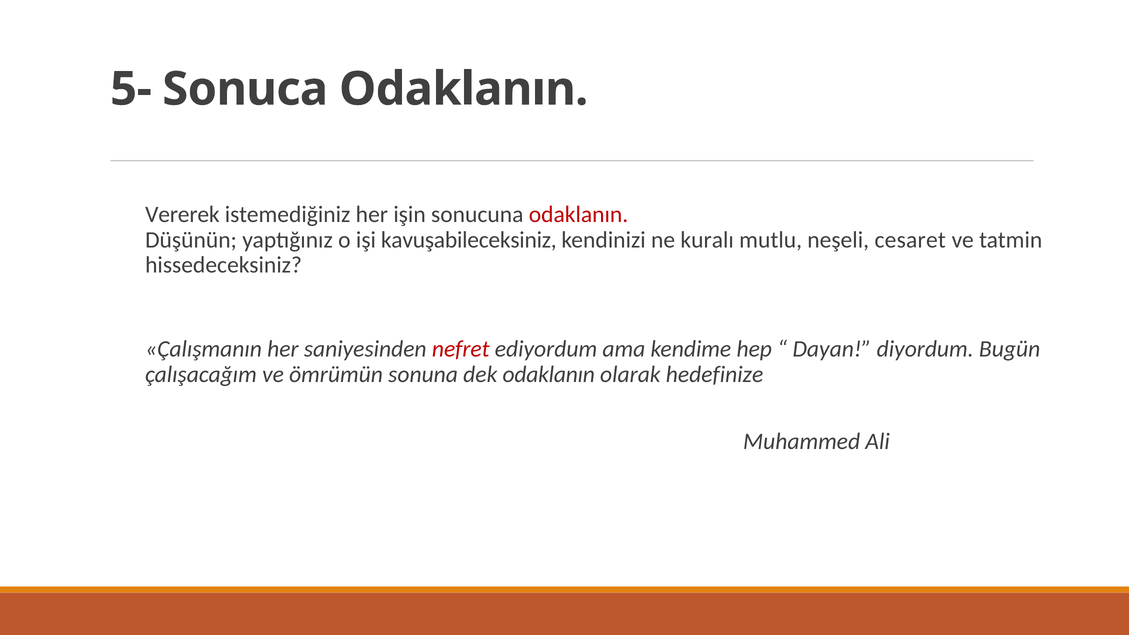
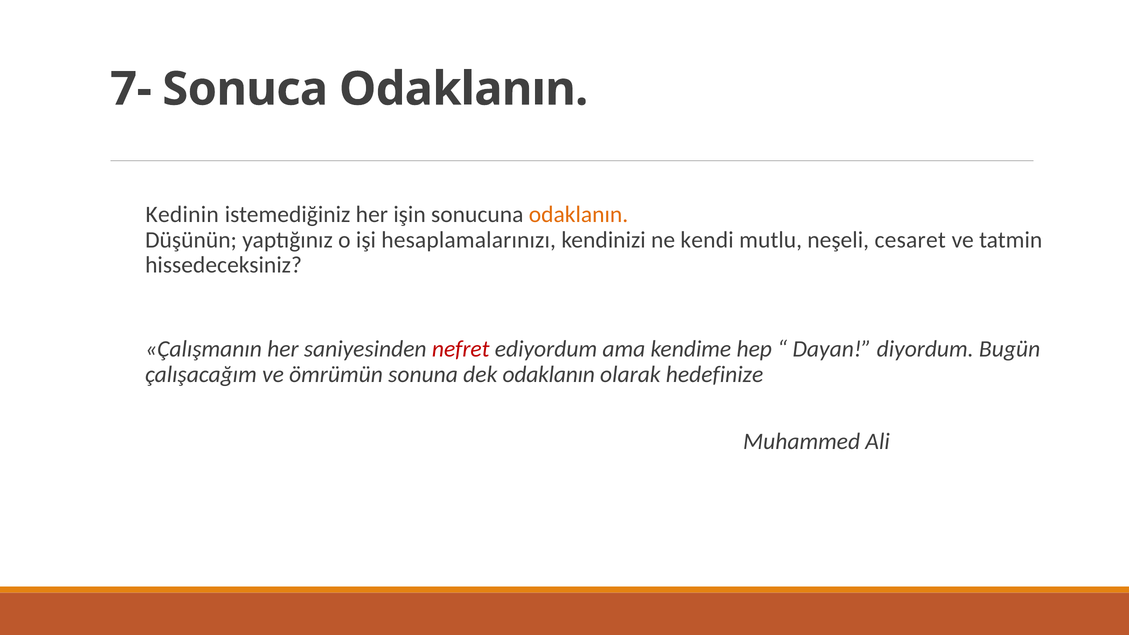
5-: 5- -> 7- (131, 89)
Vererek: Vererek -> Kedinin (182, 214)
odaklanın colour: red -> orange (579, 214)
kavuşabileceksiniz: kavuşabileceksiniz -> hesaplamalarınızı (469, 240)
kuralı: kuralı -> kendi (707, 240)
